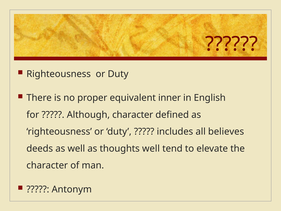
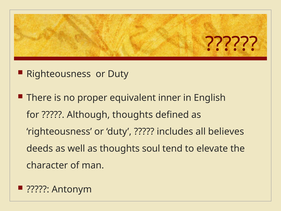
Although character: character -> thoughts (133, 115)
thoughts well: well -> soul (151, 148)
